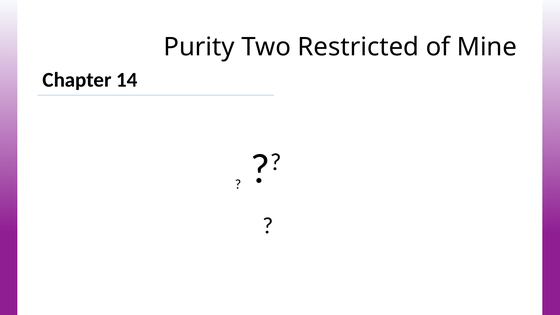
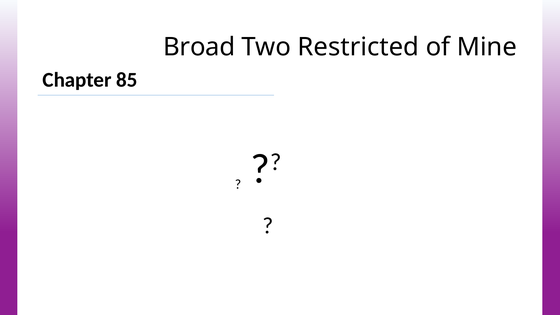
Purity: Purity -> Broad (199, 47)
14: 14 -> 85 (127, 80)
